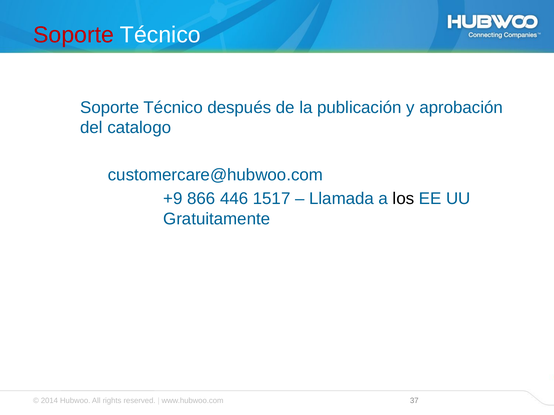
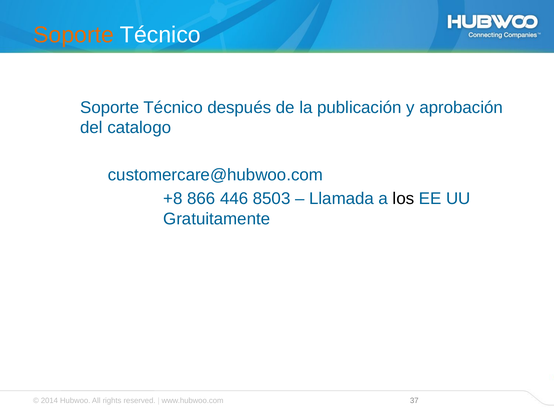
Soporte colour: red -> orange (74, 35)
+9: +9 -> +8 (173, 199)
1517: 1517 -> 8503 (272, 199)
